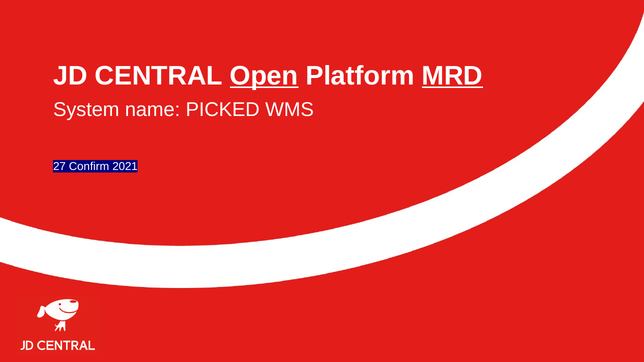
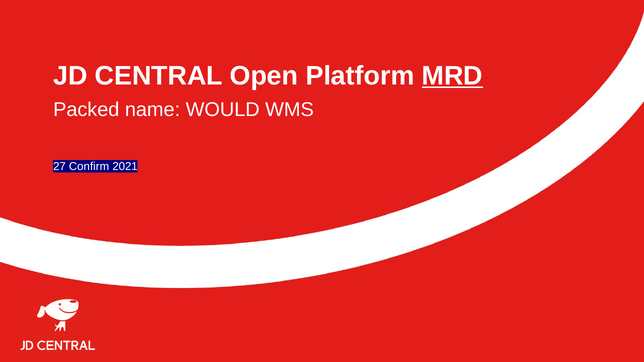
Open underline: present -> none (264, 76)
System: System -> Packed (86, 110)
PICKED: PICKED -> WOULD (223, 110)
